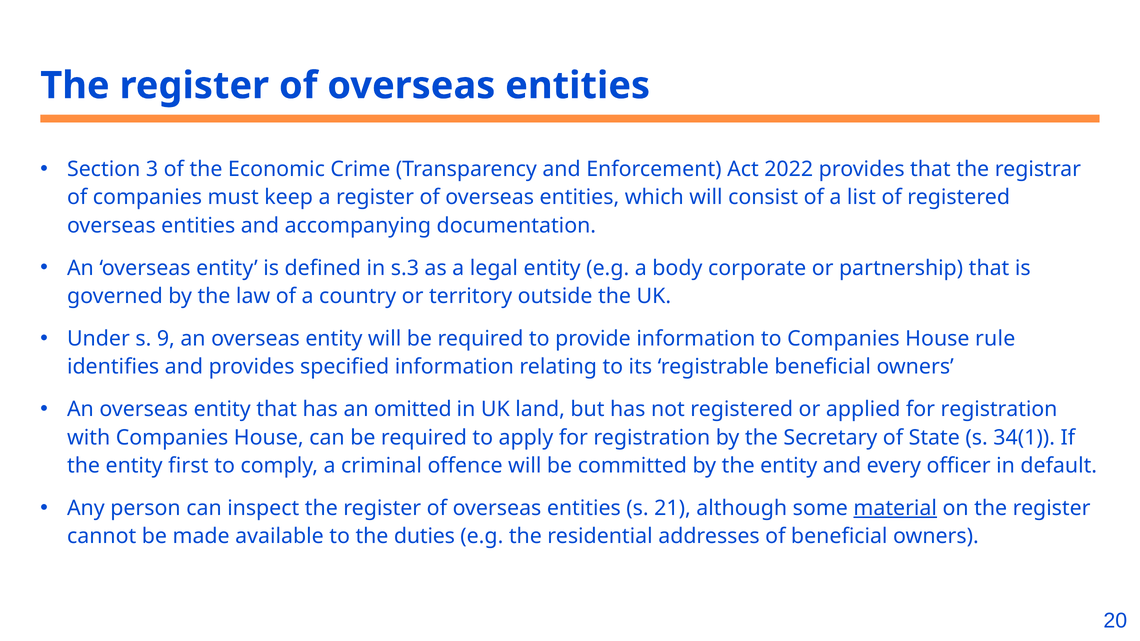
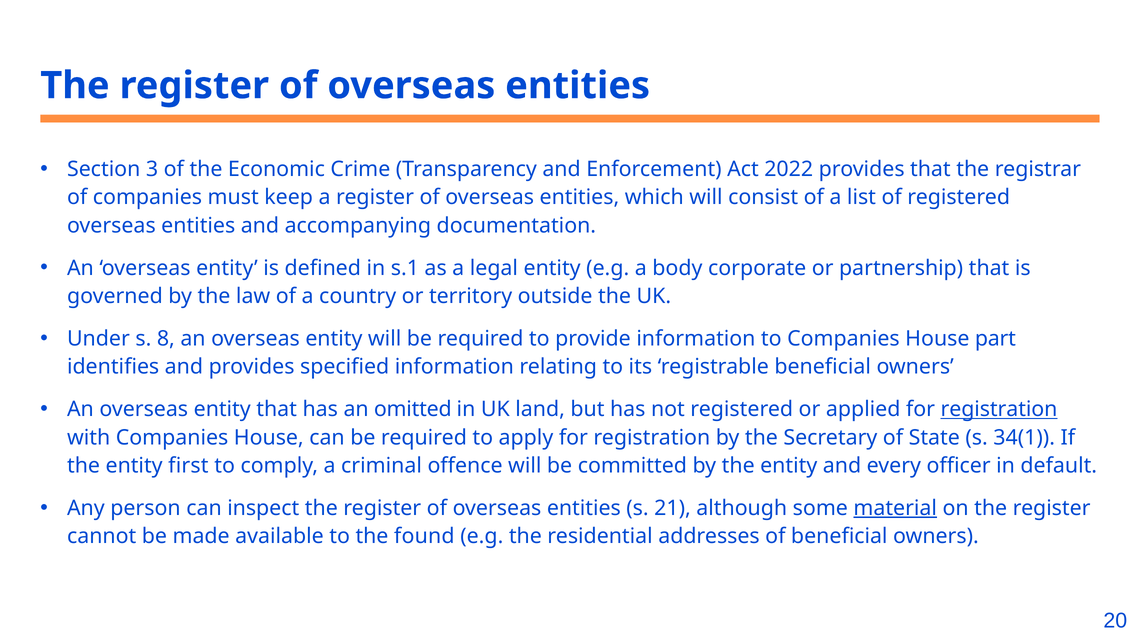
s.3: s.3 -> s.1 (405, 268)
9: 9 -> 8 (166, 339)
rule: rule -> part (995, 339)
registration underline: none -> present (999, 409)
duties: duties -> found (424, 537)
